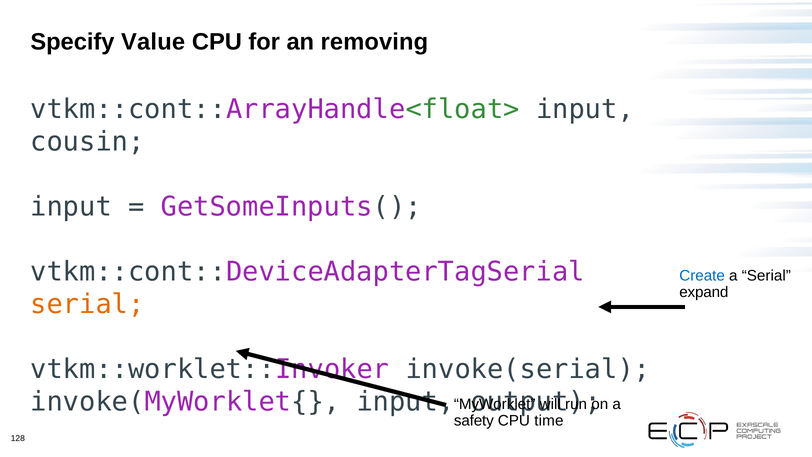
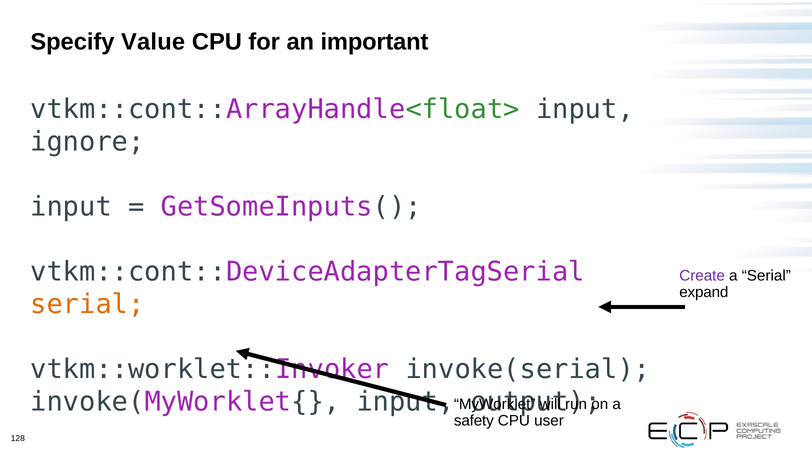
removing: removing -> important (375, 42)
cousin: cousin -> ignore (87, 142)
Create colour: blue -> purple (702, 276)
time: time -> user (549, 421)
